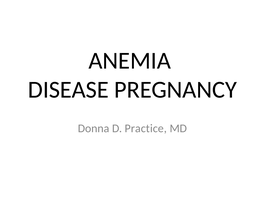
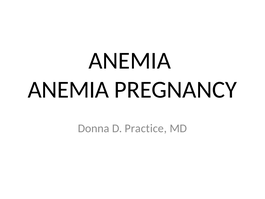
DISEASE: DISEASE -> ANEMIA (68, 90)
